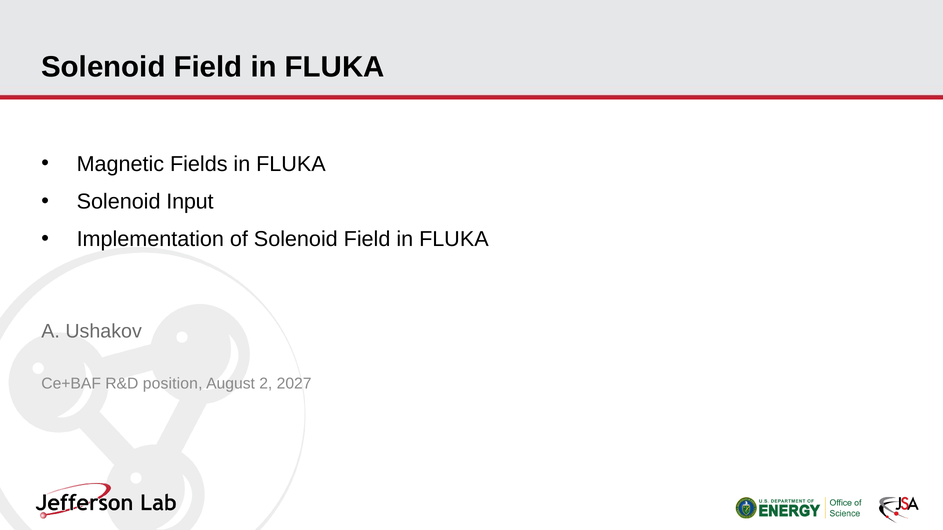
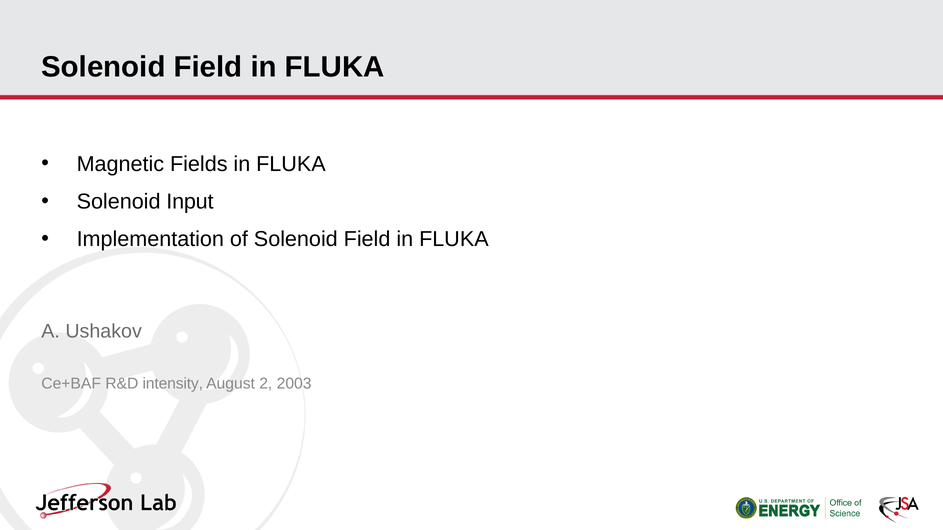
position: position -> intensity (173, 384)
2027: 2027 -> 2003 (294, 384)
